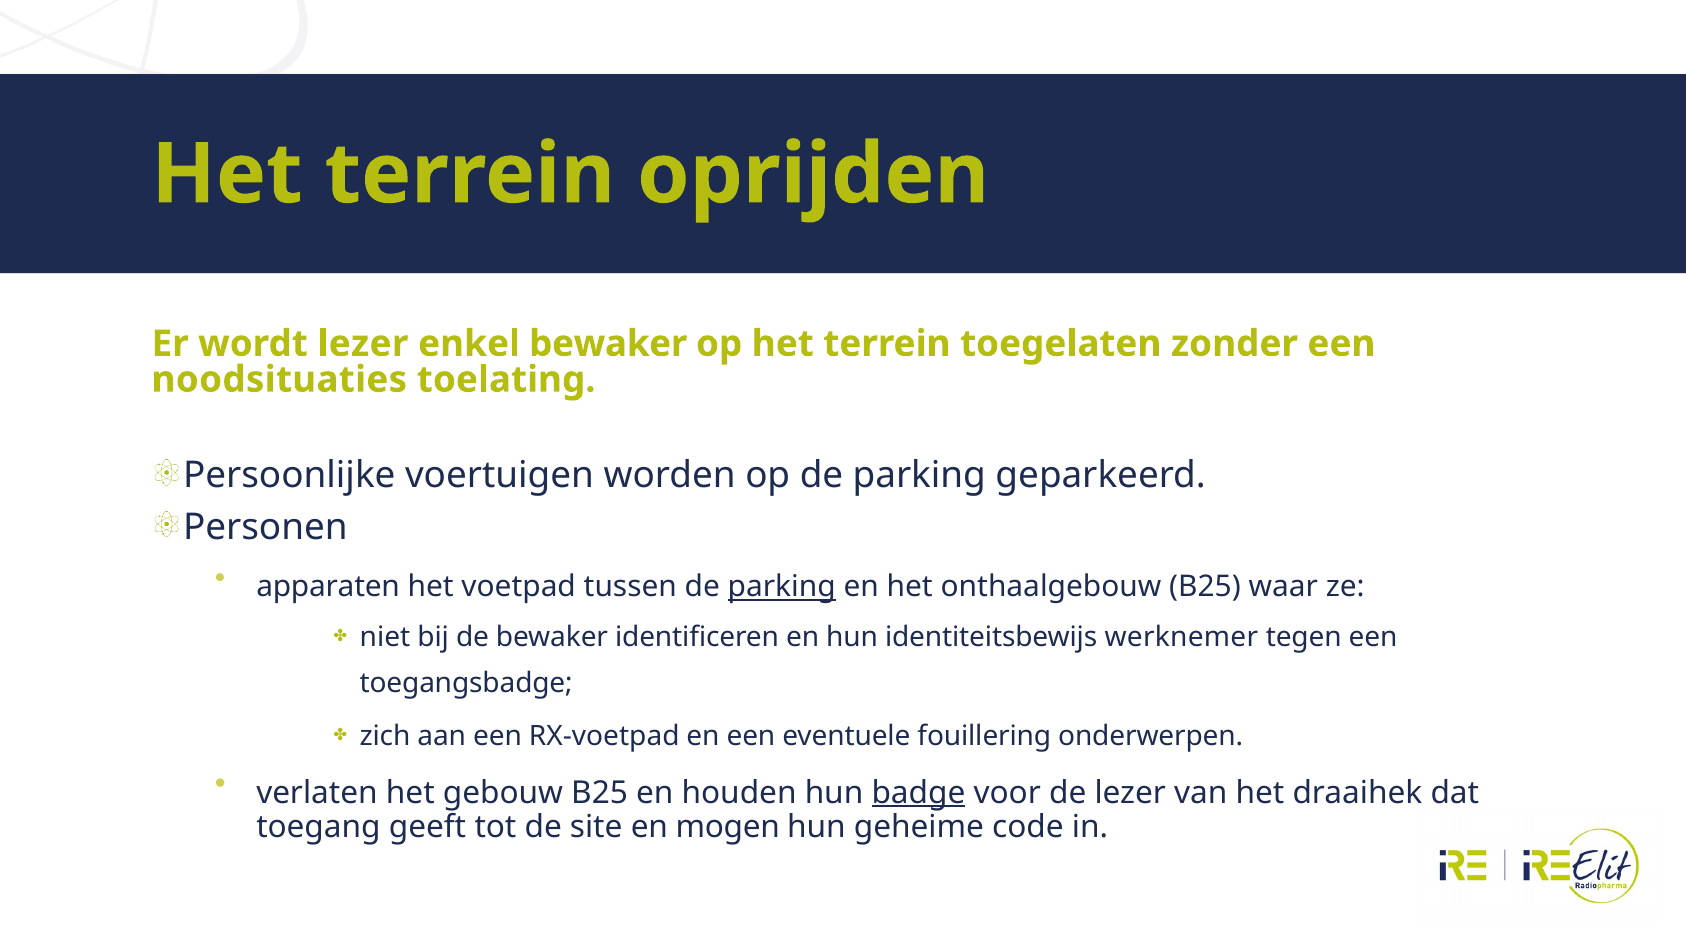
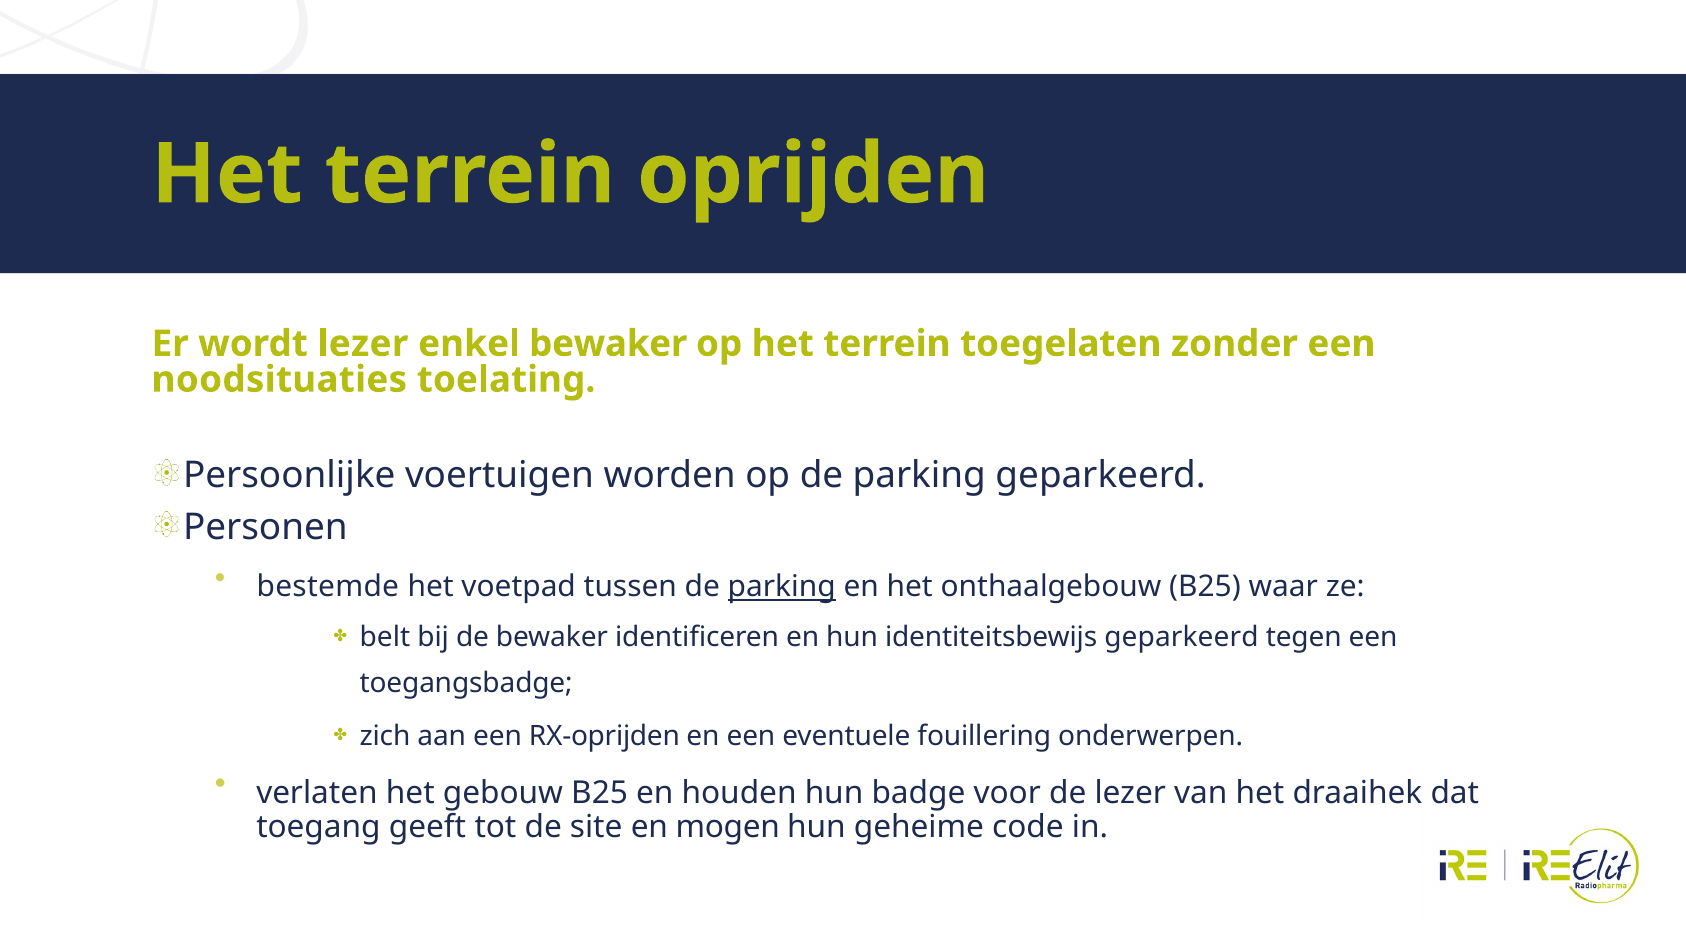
apparaten: apparaten -> bestemde (328, 587)
niet: niet -> belt (385, 638)
identiteitsbewijs werknemer: werknemer -> geparkeerd (1181, 638)
RX-voetpad: RX-voetpad -> RX-oprijden (604, 737)
badge underline: present -> none (918, 793)
